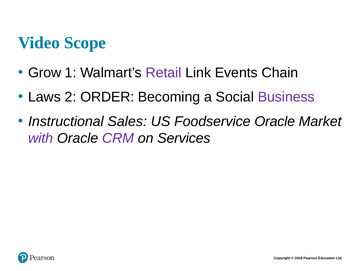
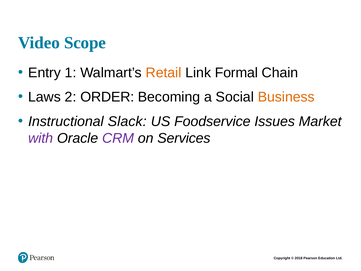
Grow: Grow -> Entry (45, 73)
Retail colour: purple -> orange (164, 73)
Events: Events -> Formal (236, 73)
Business colour: purple -> orange (286, 97)
Sales: Sales -> Slack (127, 121)
Foodservice Oracle: Oracle -> Issues (275, 121)
